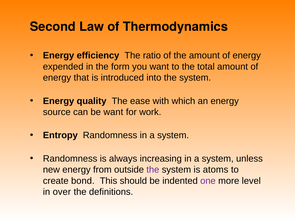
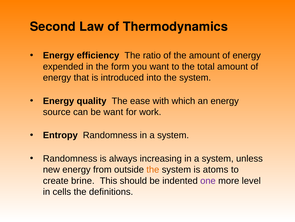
the colour: purple -> orange (153, 169)
bond: bond -> brine (83, 180)
over: over -> cells (62, 191)
